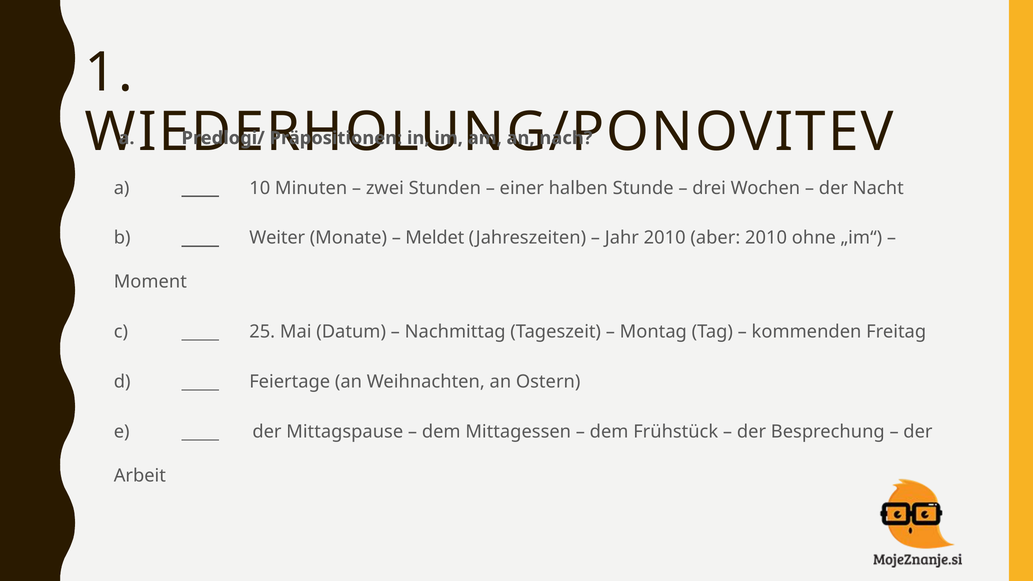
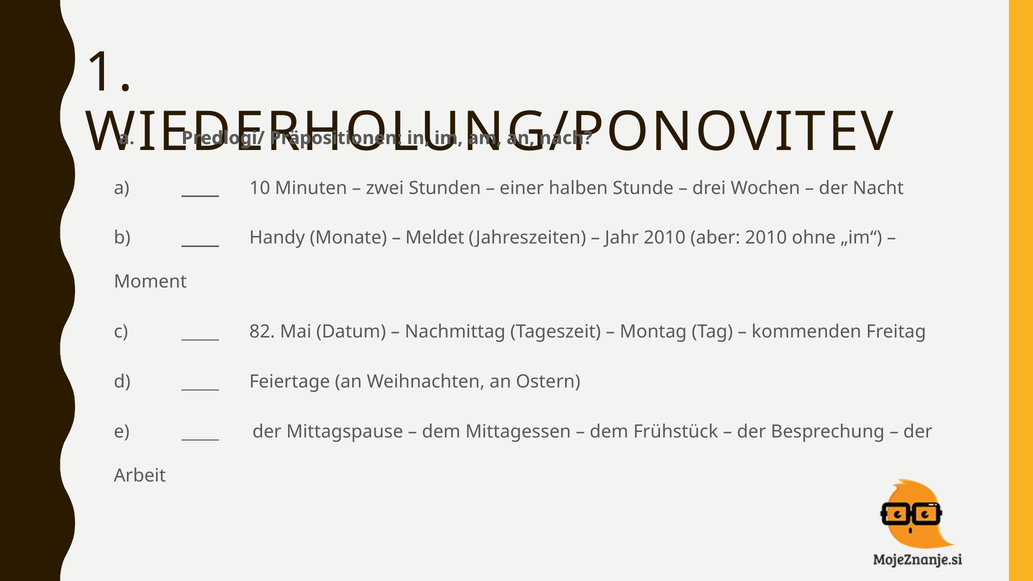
Weiter: Weiter -> Handy (277, 238)
25: 25 -> 82 (262, 332)
